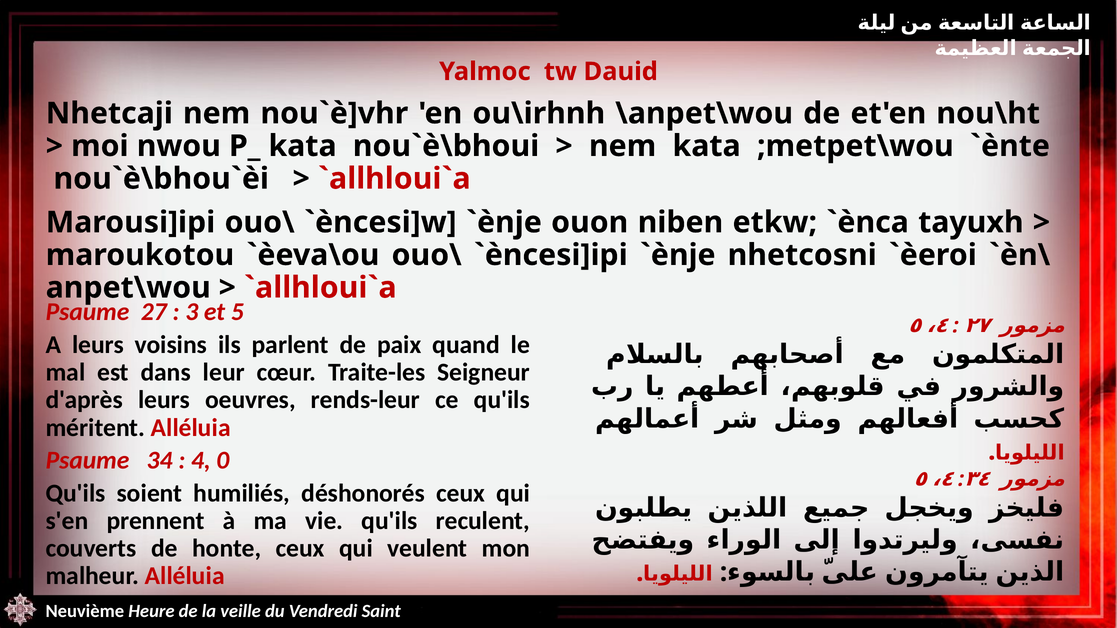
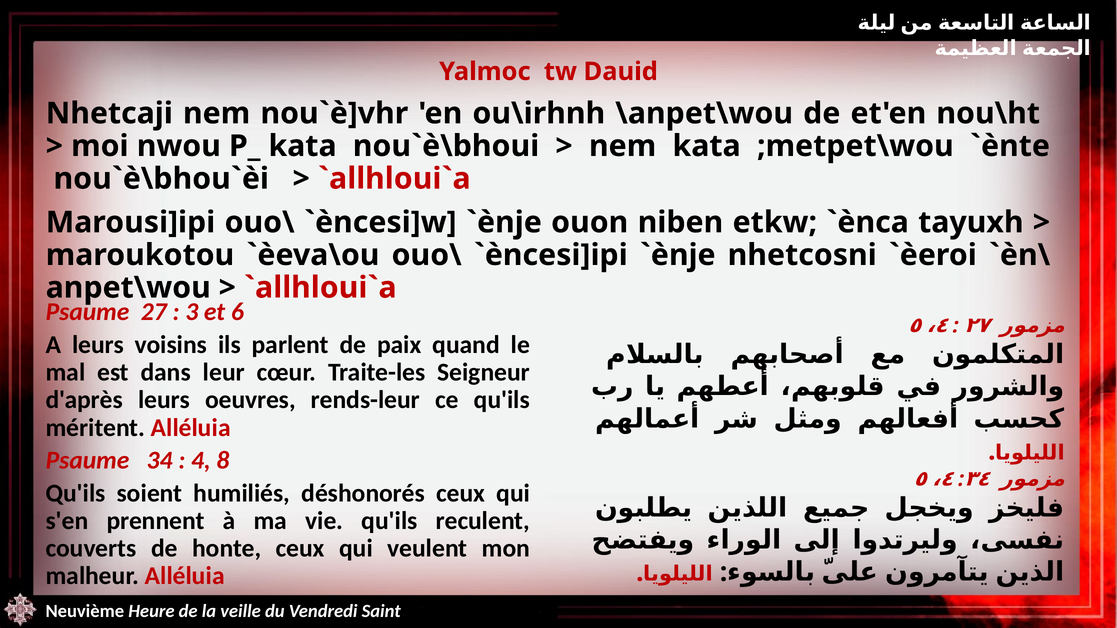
5: 5 -> 6 (237, 312)
0: 0 -> 8 (223, 461)
